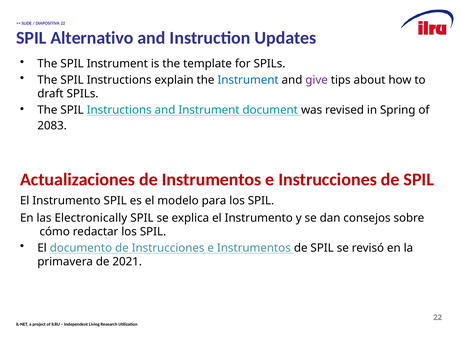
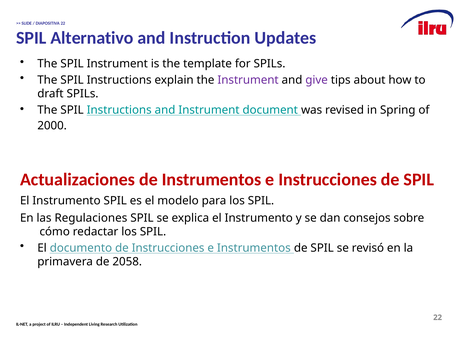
Instrument colour: blue -> purple (248, 80)
2083: 2083 -> 2000 (52, 126)
Electronically: Electronically -> Regulaciones (91, 218)
2021: 2021 -> 2058 (127, 262)
